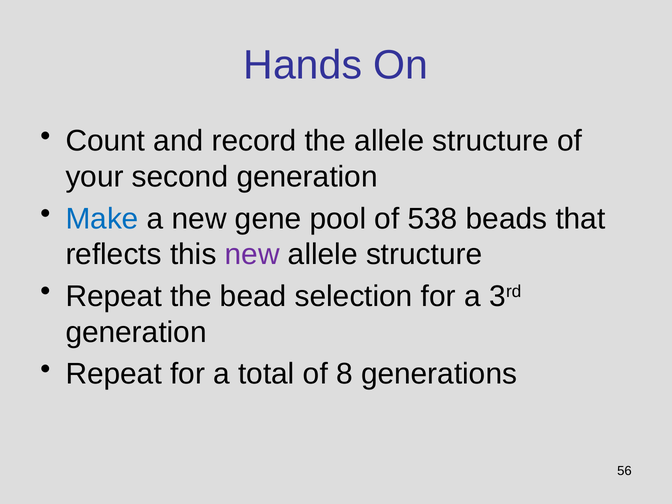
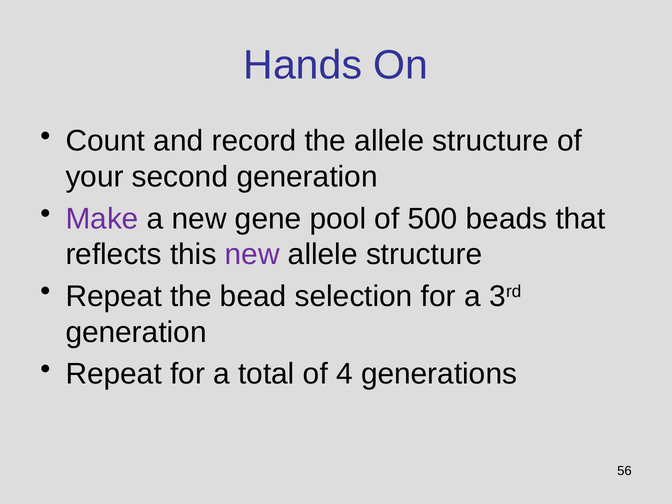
Make colour: blue -> purple (102, 219)
538: 538 -> 500 (433, 219)
8: 8 -> 4 (344, 374)
